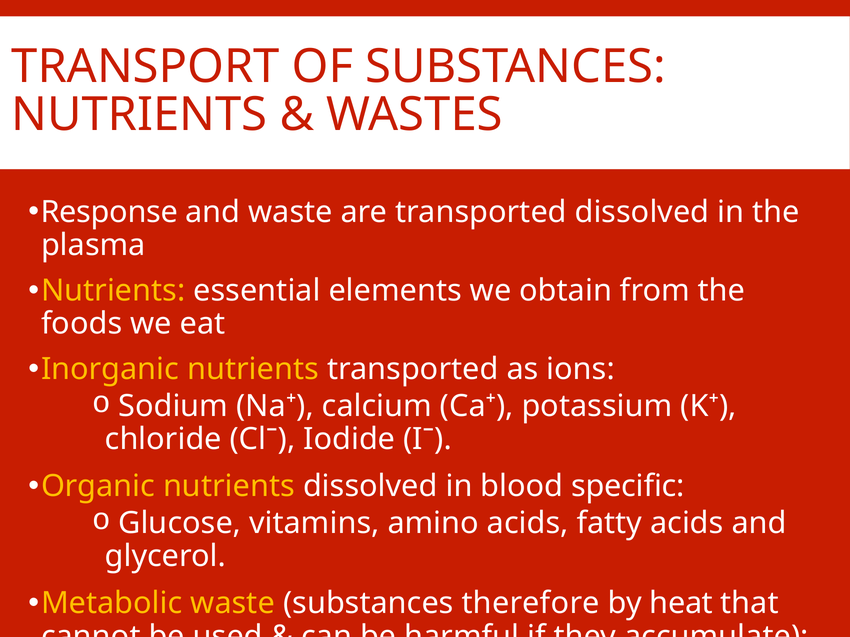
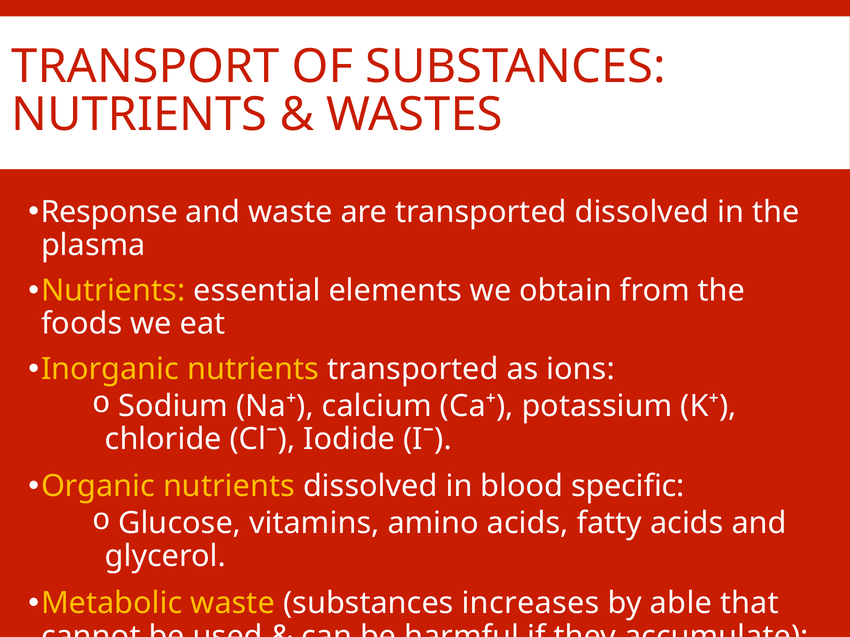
therefore: therefore -> increases (531, 604)
heat: heat -> able (681, 604)
